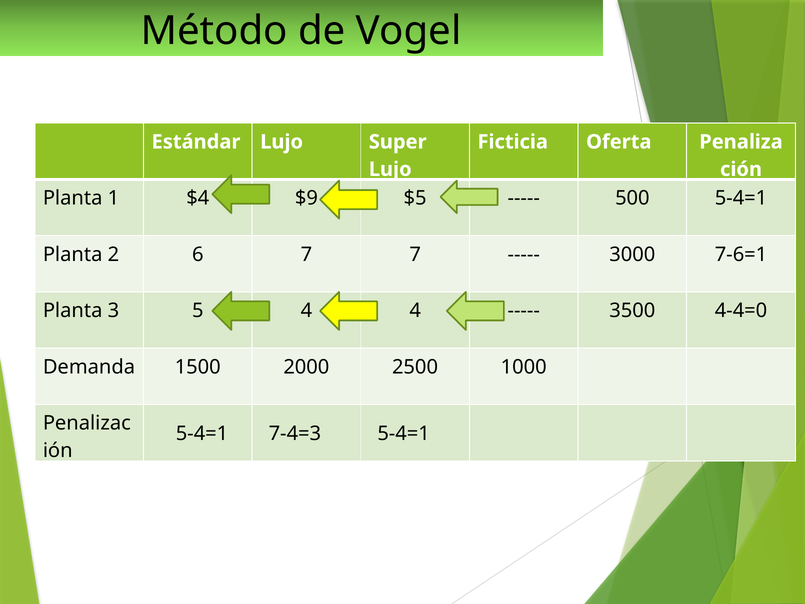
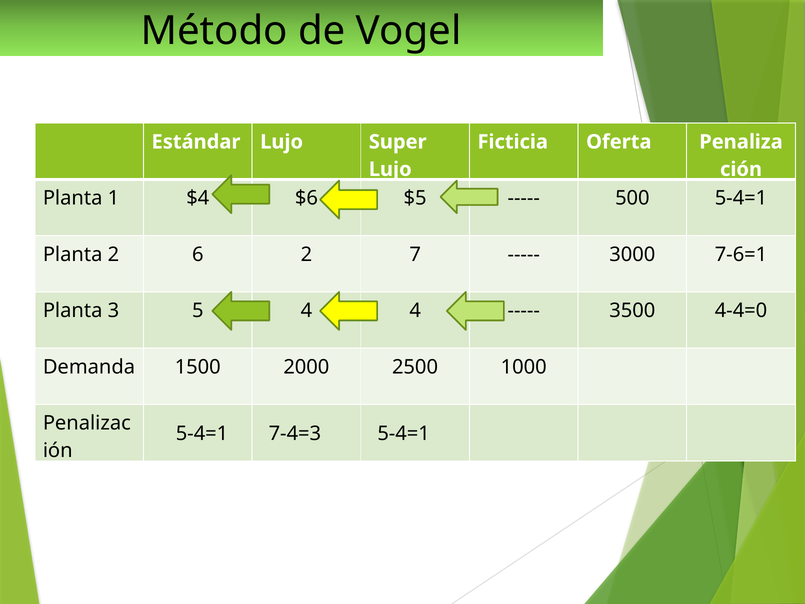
$9: $9 -> $6 (306, 198)
6 7: 7 -> 2 (306, 254)
